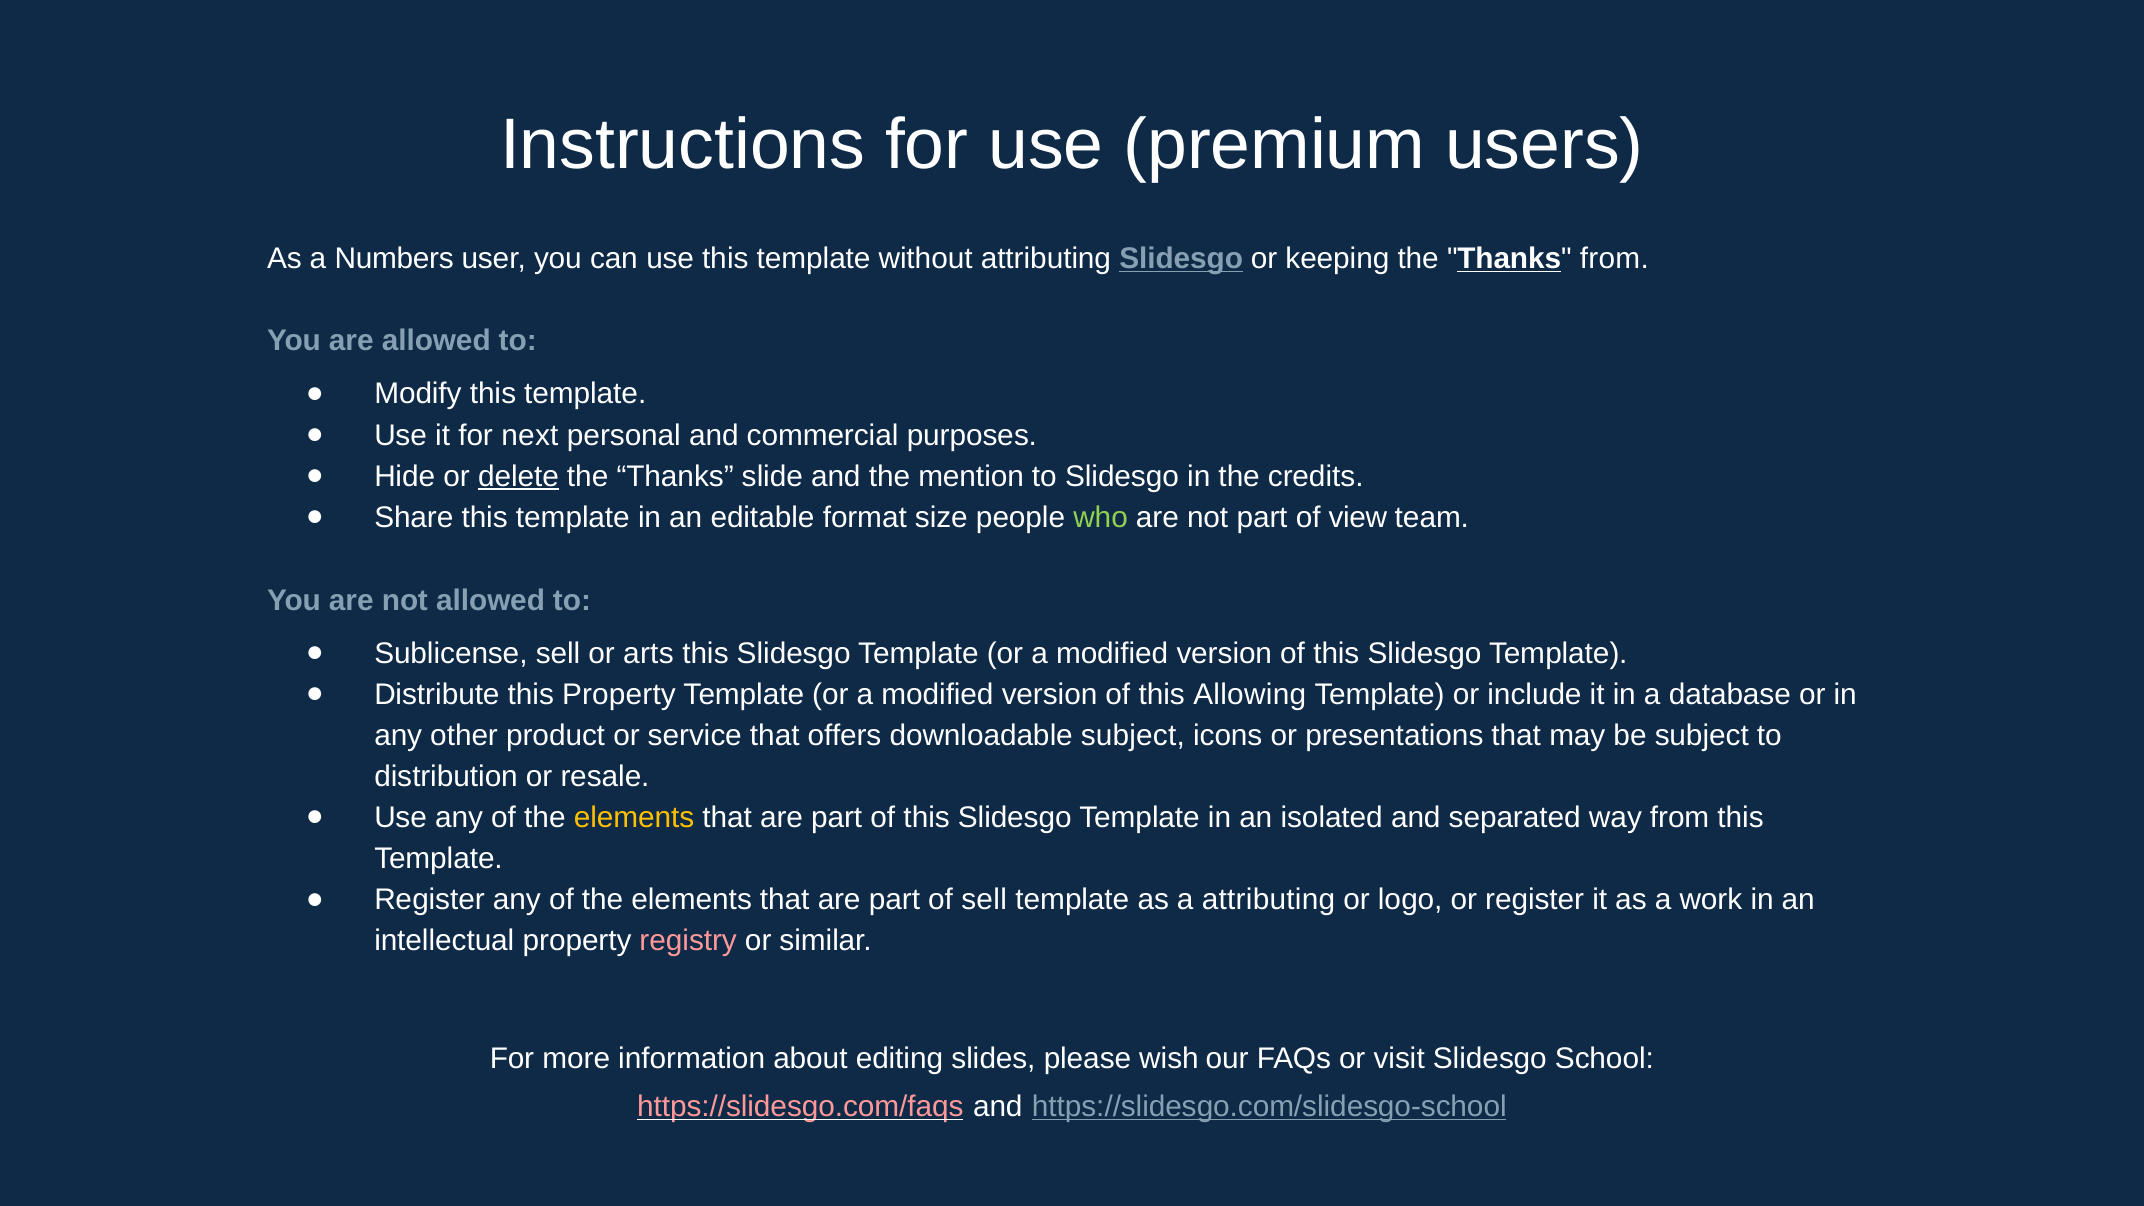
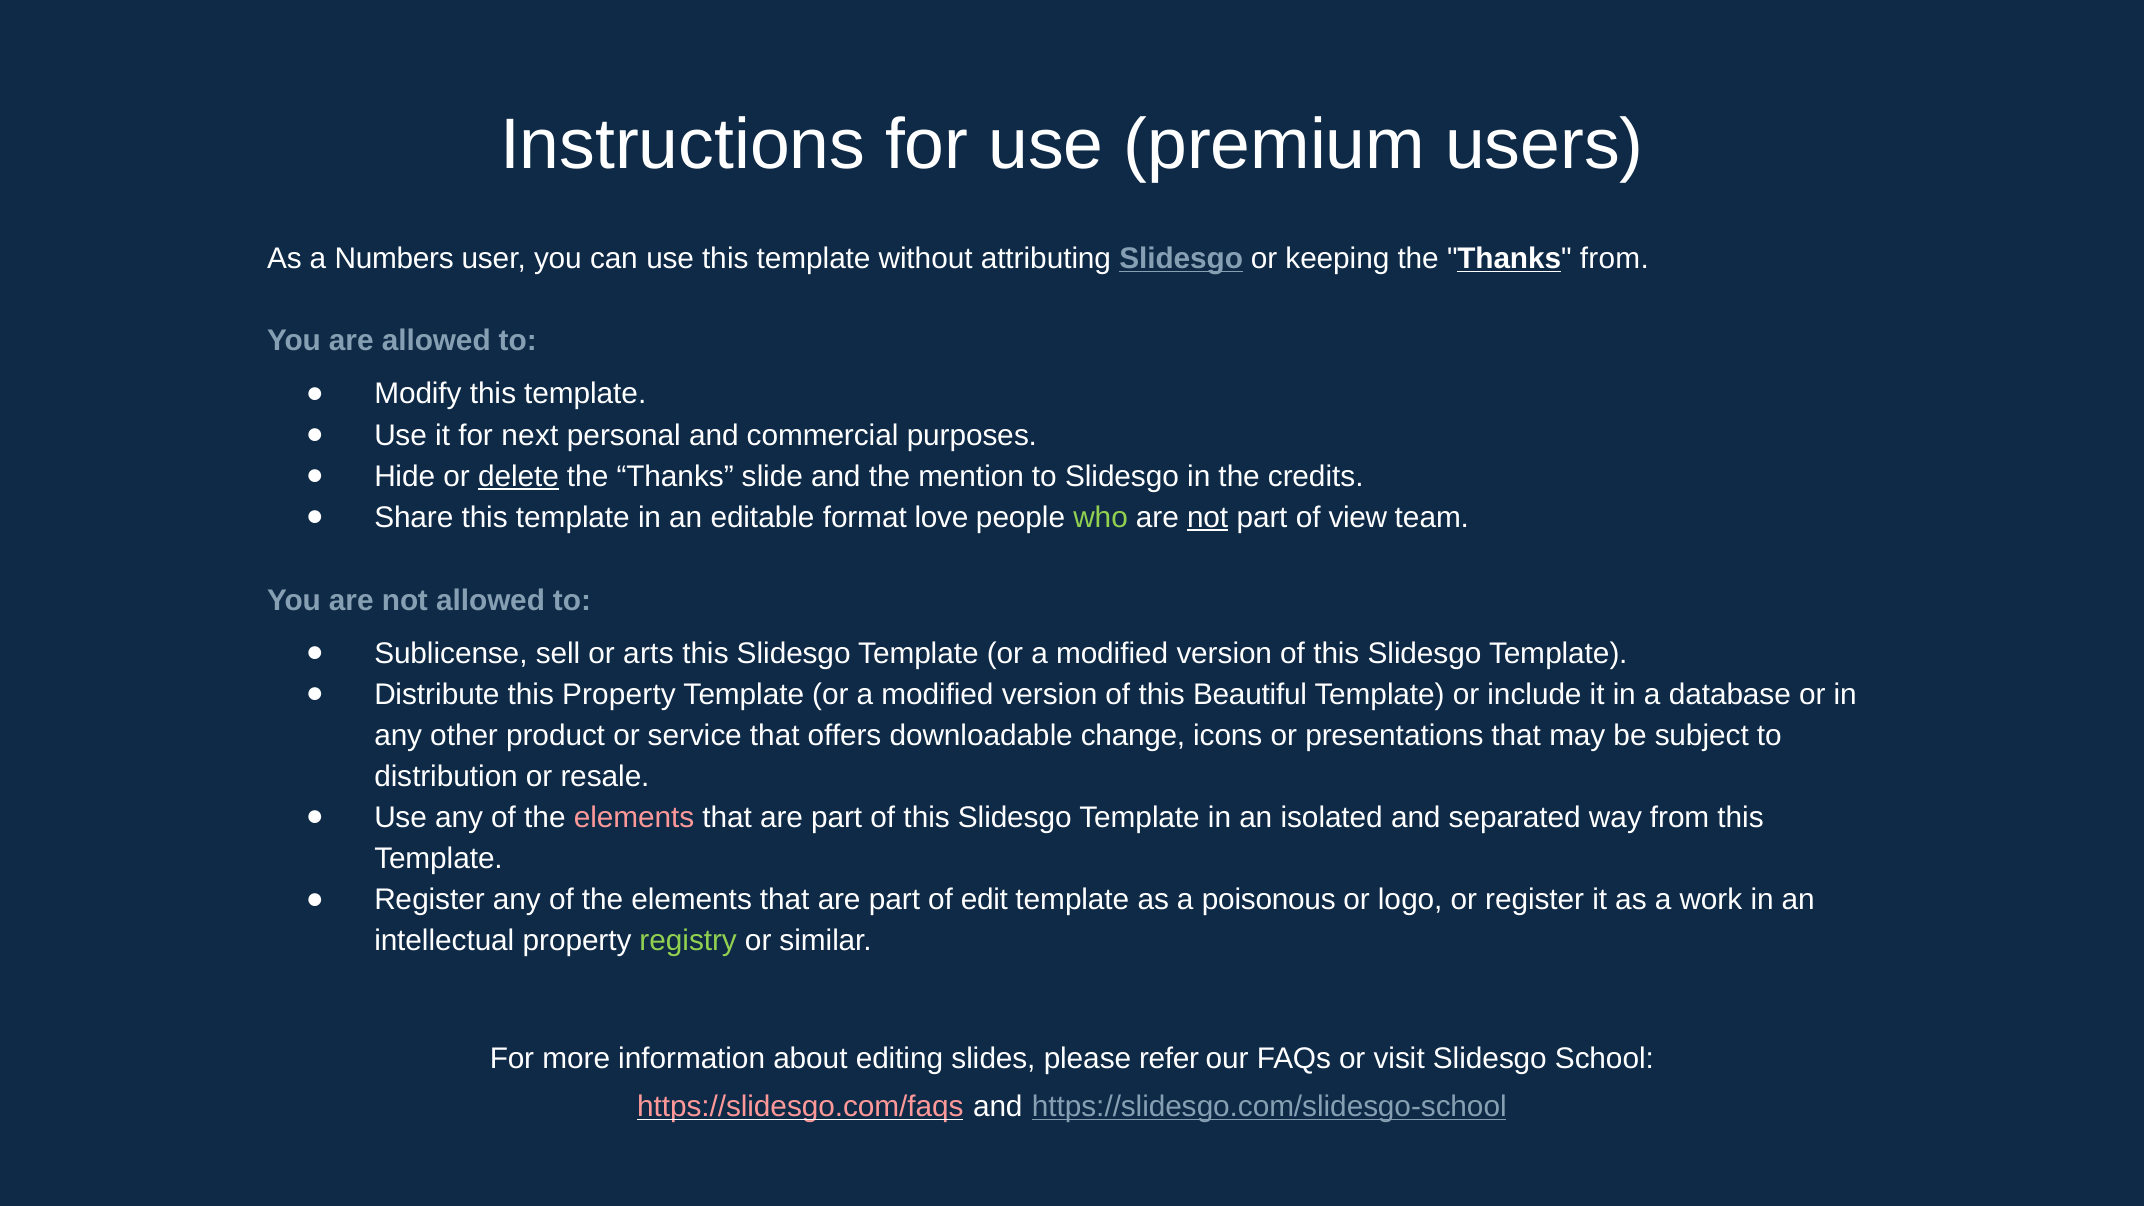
size: size -> love (941, 517)
not underline: none -> present (1208, 517)
Allowing: Allowing -> Beautiful (1250, 694)
downloadable subject: subject -> change (1133, 736)
elements colour: yellow -> pink (634, 818)
of sell: sell -> edit (984, 900)
a attributing: attributing -> poisonous (1269, 900)
registry colour: pink -> light green (688, 941)
wish: wish -> refer (1169, 1058)
